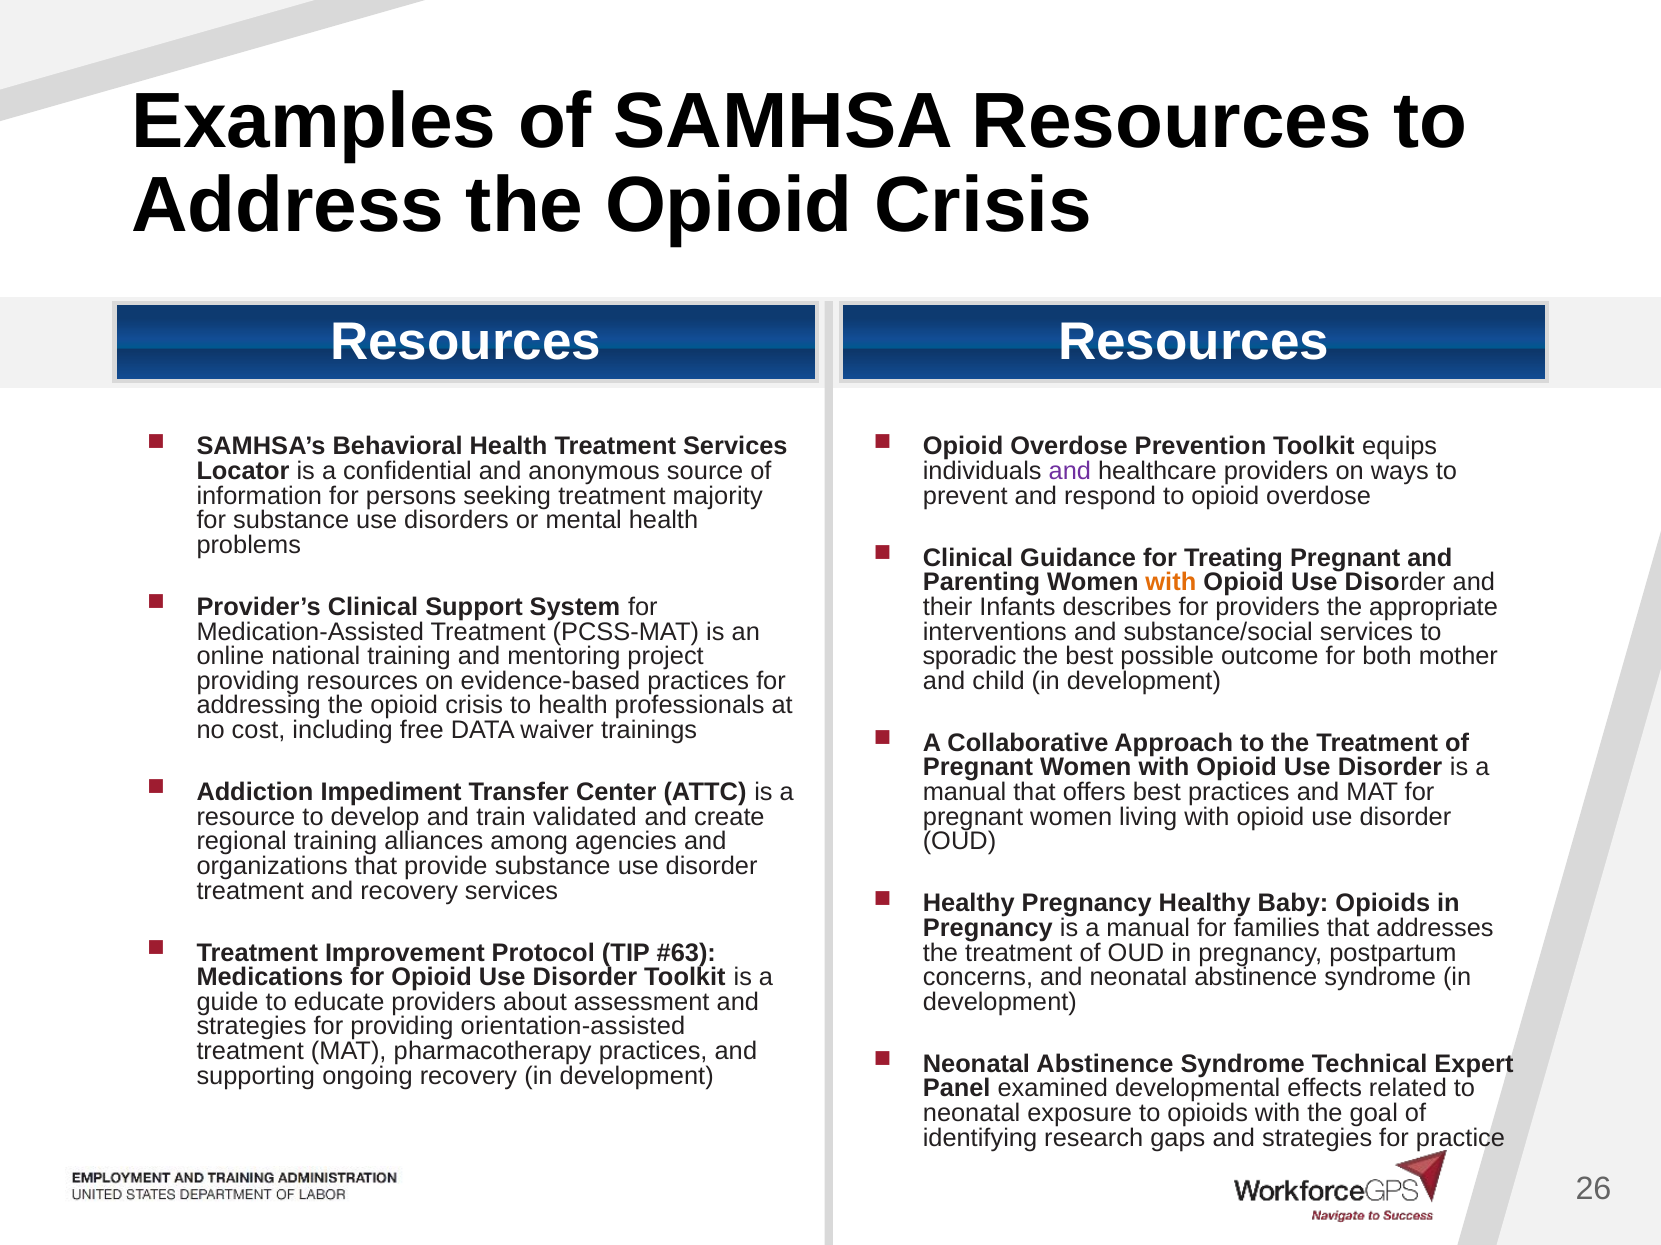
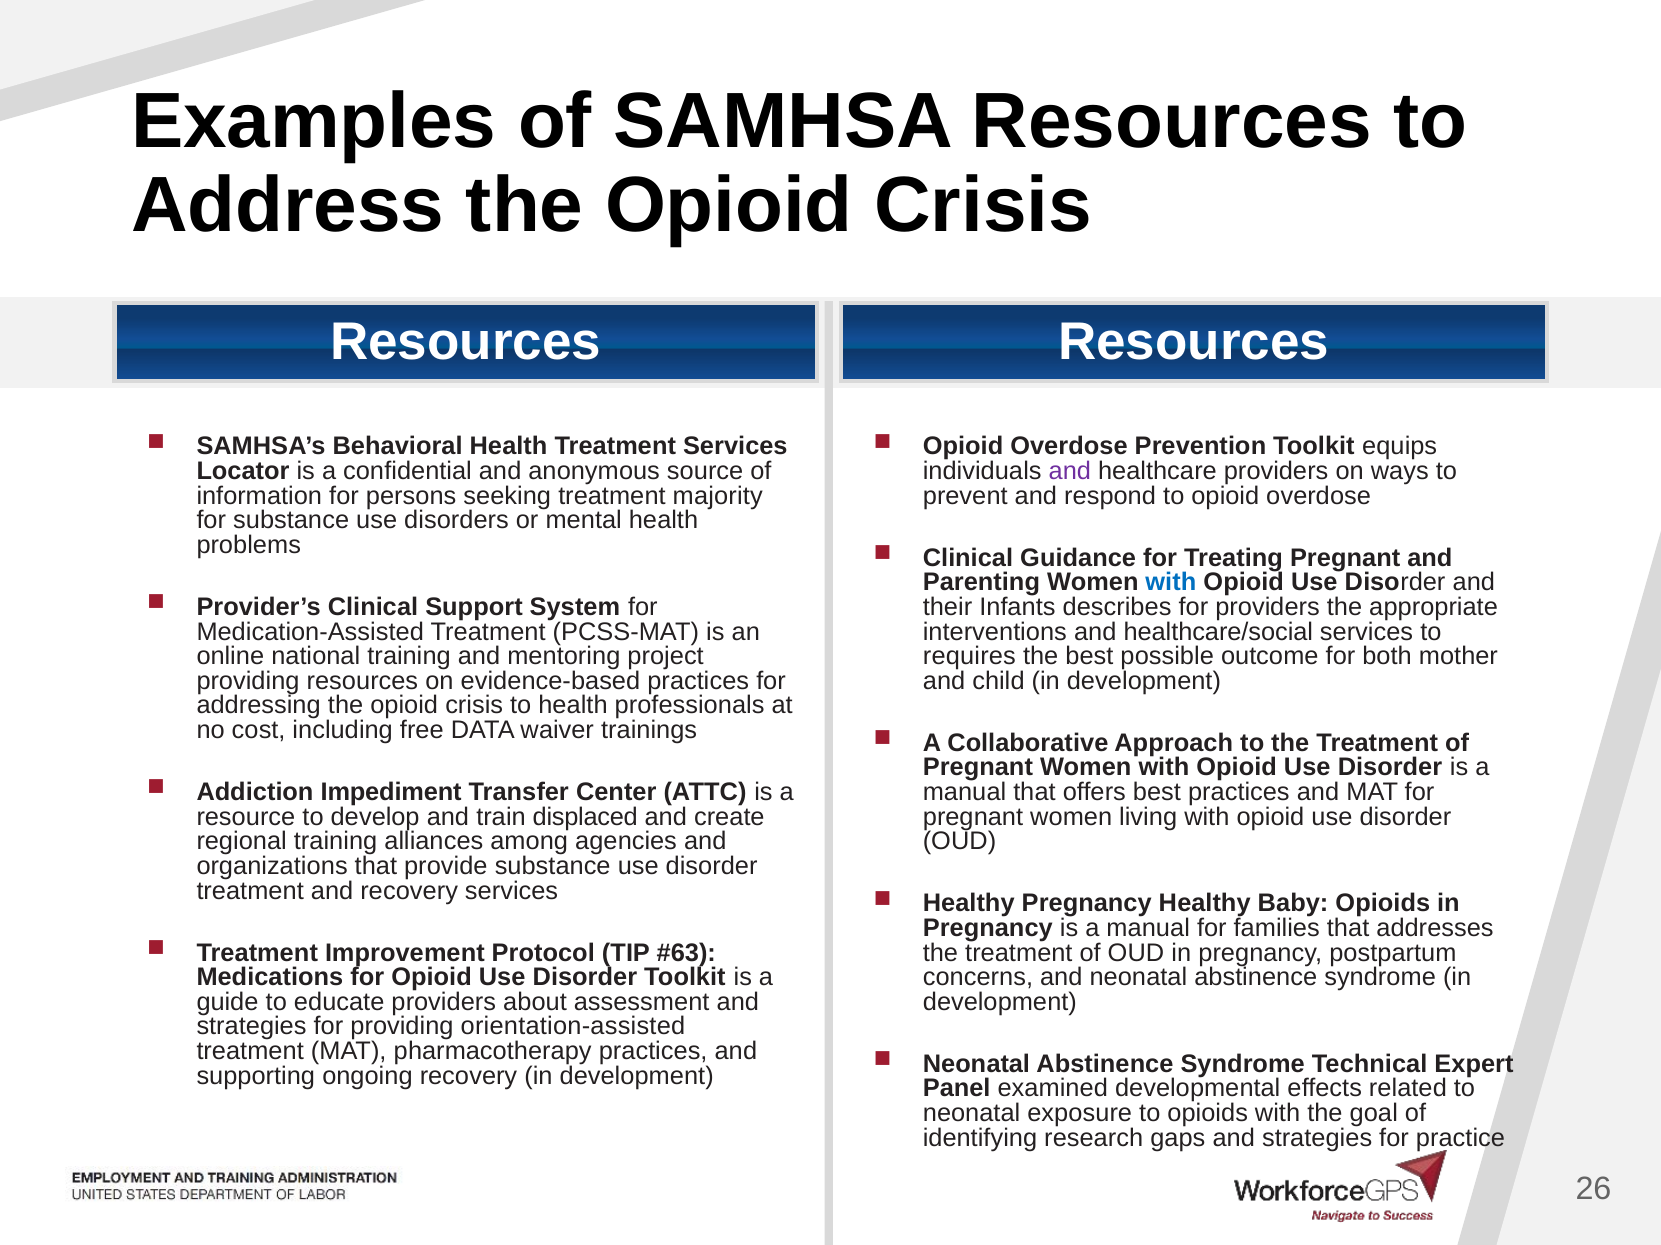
with colour: orange -> blue (1171, 583)
substance/social: substance/social -> healthcare/social (1218, 632)
sporadic: sporadic -> requires (969, 657)
validated: validated -> displaced (585, 817)
